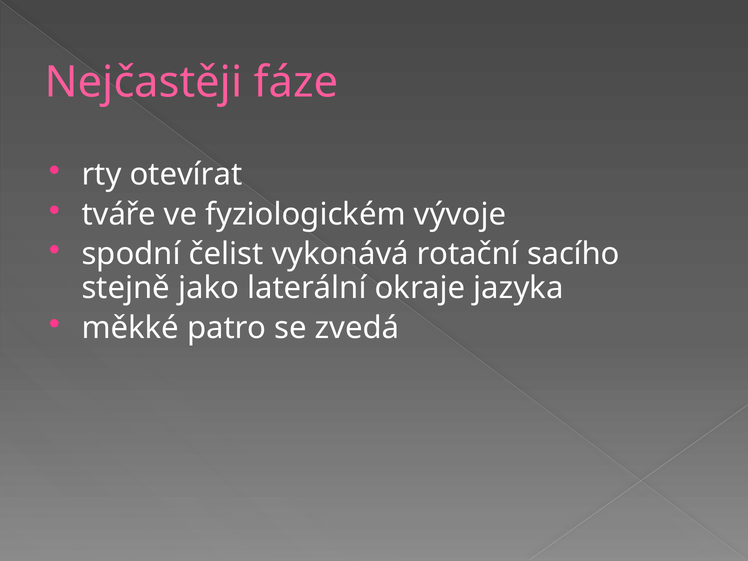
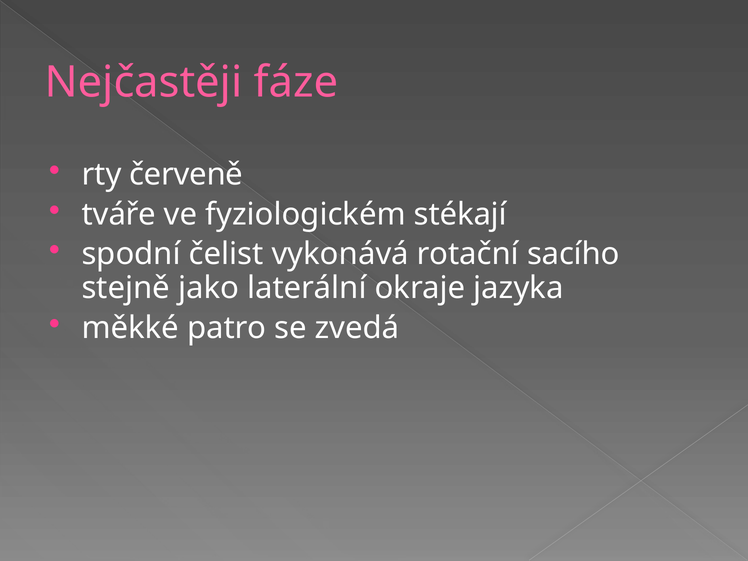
otevírat: otevírat -> červeně (186, 174)
vývoje: vývoje -> stékají (460, 214)
